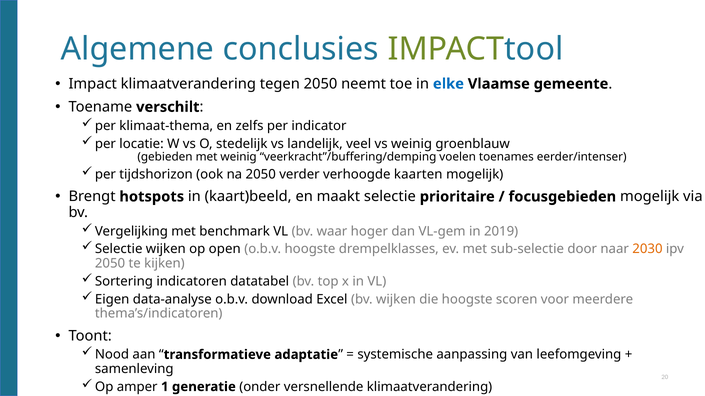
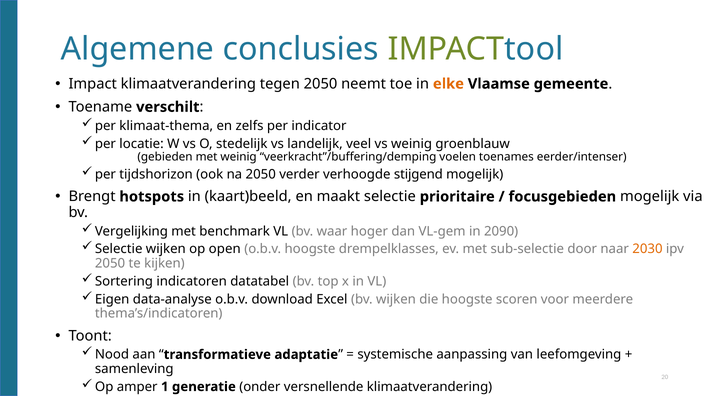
elke colour: blue -> orange (448, 84)
kaarten: kaarten -> stijgend (418, 174)
2019: 2019 -> 2090 (501, 231)
